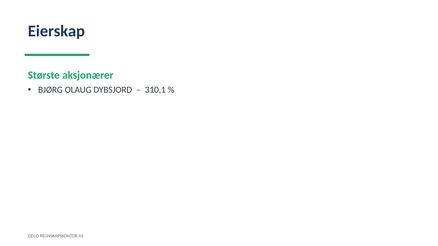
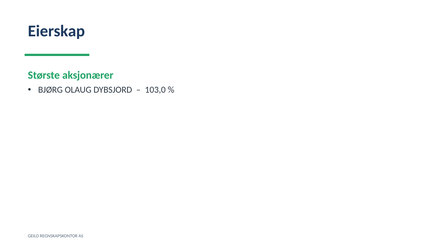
310,1: 310,1 -> 103,0 (155, 90)
